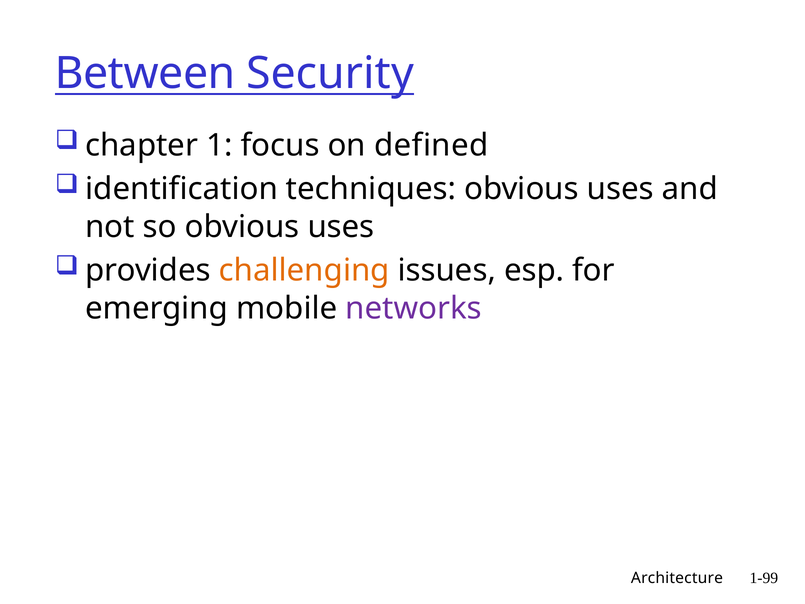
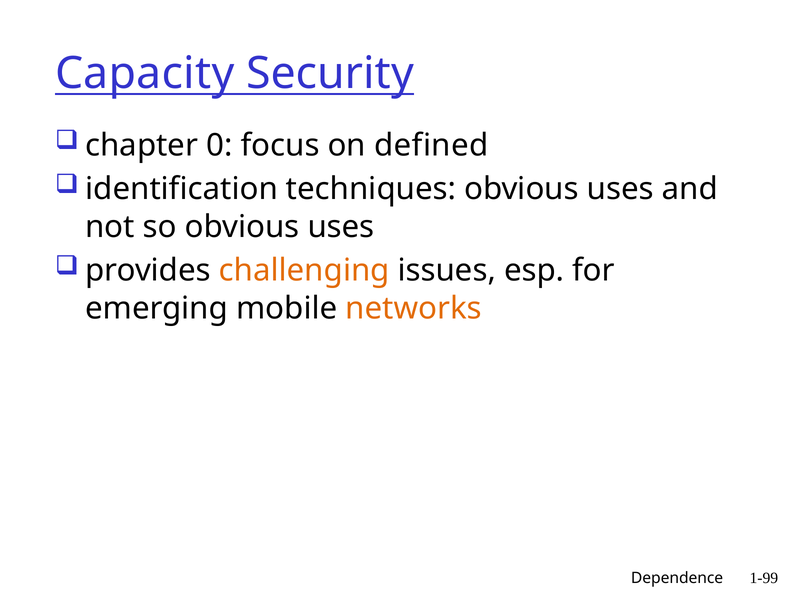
Between: Between -> Capacity (145, 74)
1: 1 -> 0 (219, 145)
networks colour: purple -> orange (414, 308)
Architecture: Architecture -> Dependence (677, 578)
